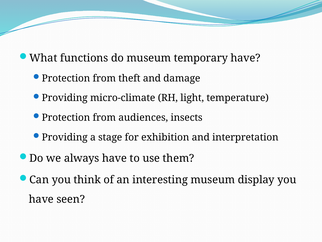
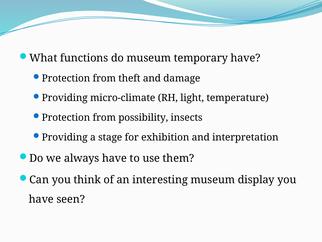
audiences: audiences -> possibility (143, 117)
